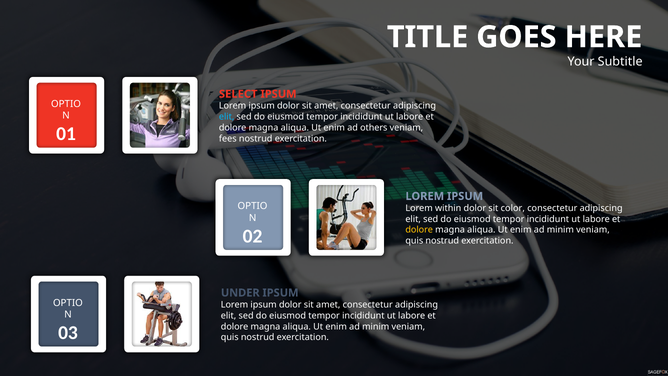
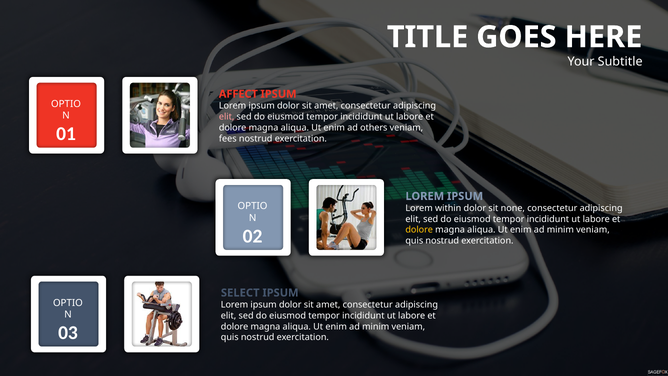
SELECT: SELECT -> AFFECT (238, 94)
elit colour: light blue -> pink (227, 117)
color: color -> none (513, 208)
UNDER: UNDER -> SELECT (240, 293)
